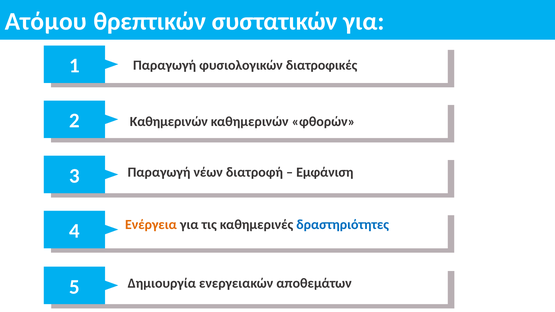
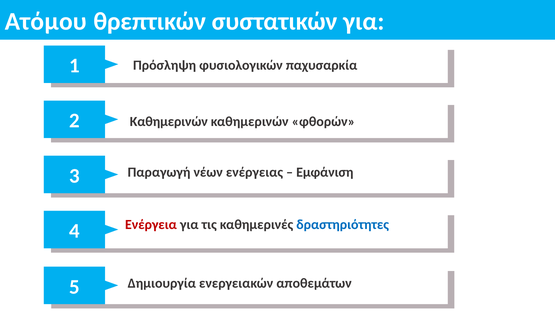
1 Παραγωγή: Παραγωγή -> Πρόσληψη (165, 65)
διατροφικές: διατροφικές -> παχυσαρκία (322, 65)
διατροφή: διατροφή -> ενέργειας (254, 172)
Ενέργεια colour: orange -> red (151, 225)
